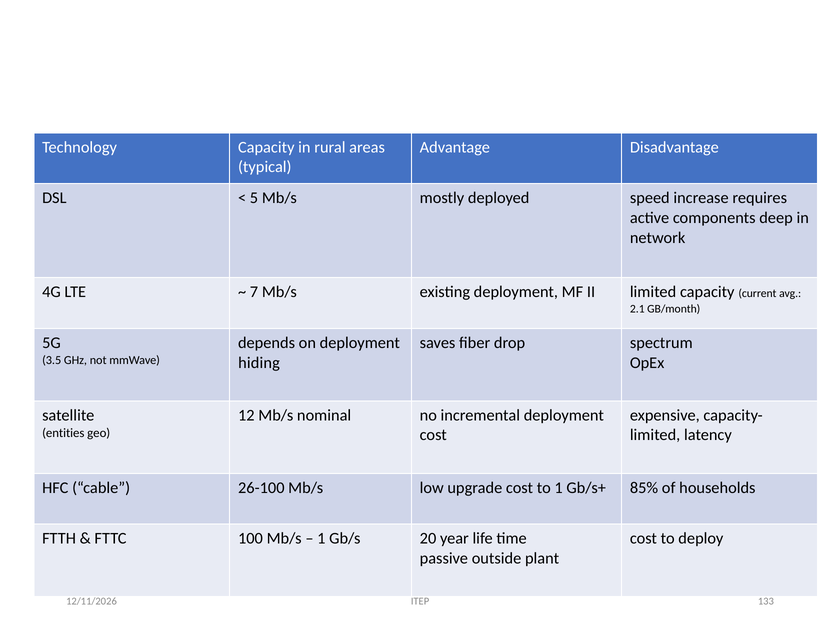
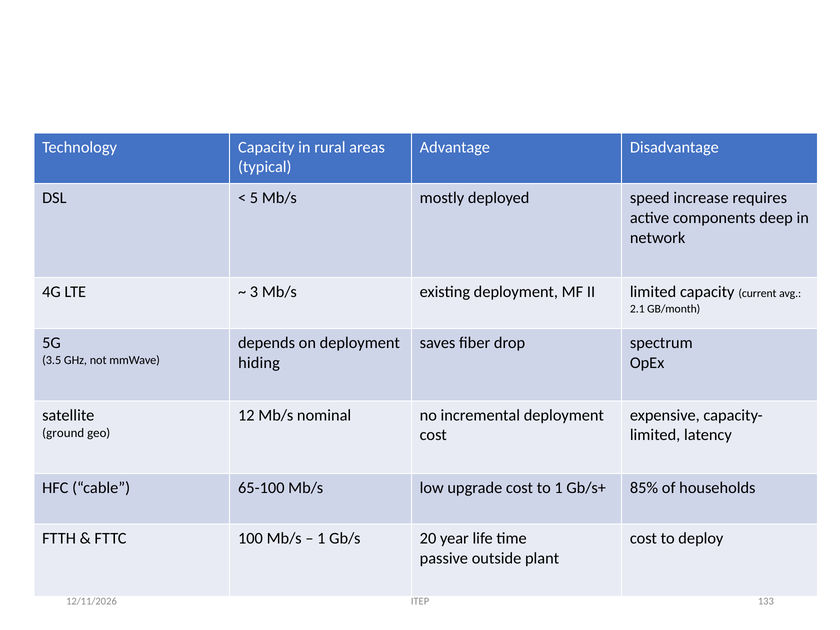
7: 7 -> 3 (254, 292)
entities: entities -> ground (63, 433)
26-100: 26-100 -> 65-100 (261, 488)
